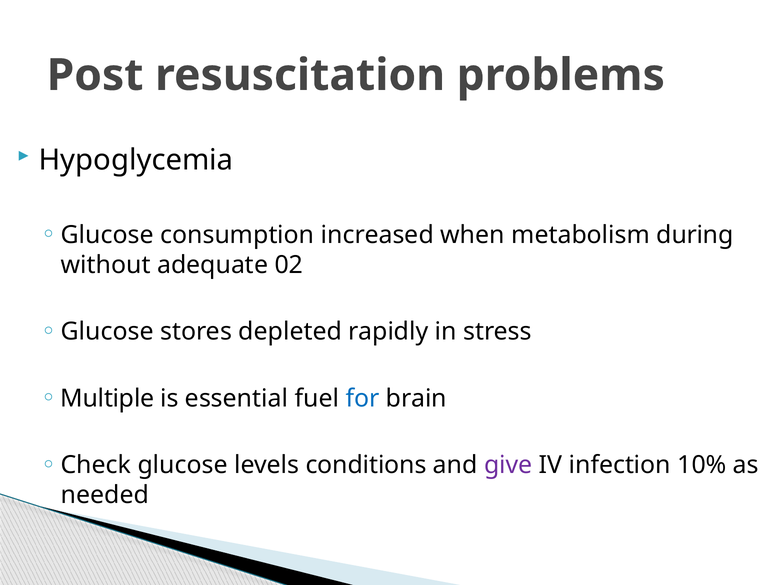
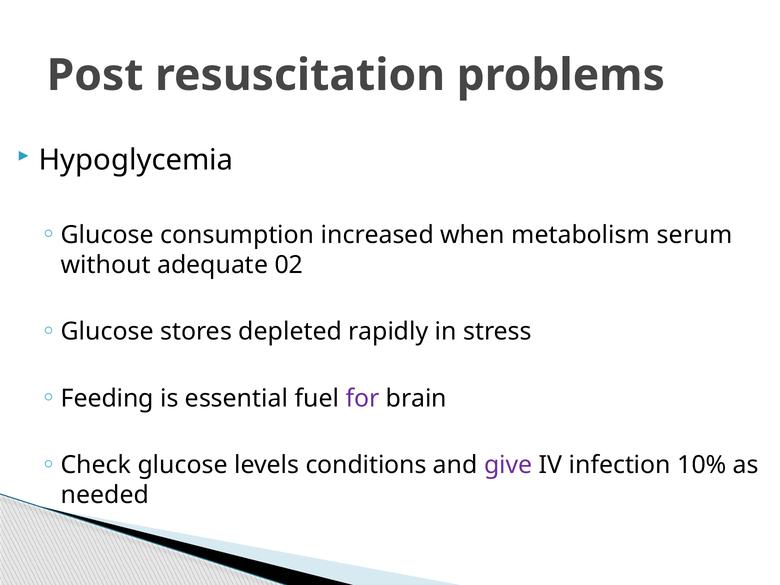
during: during -> serum (695, 235)
Multiple: Multiple -> Feeding (107, 399)
for colour: blue -> purple (363, 399)
